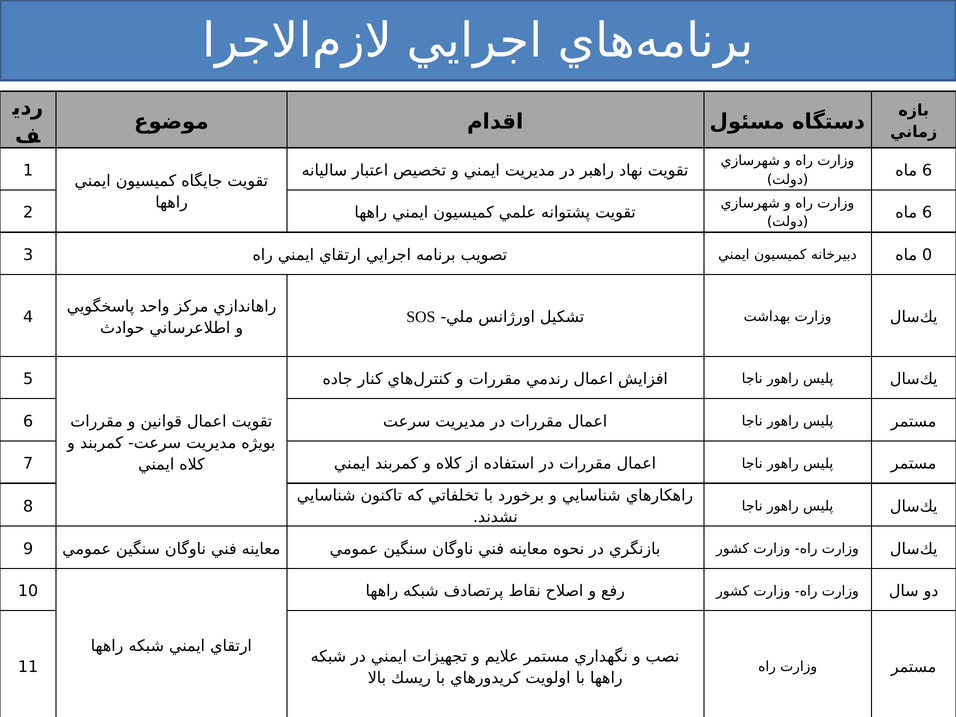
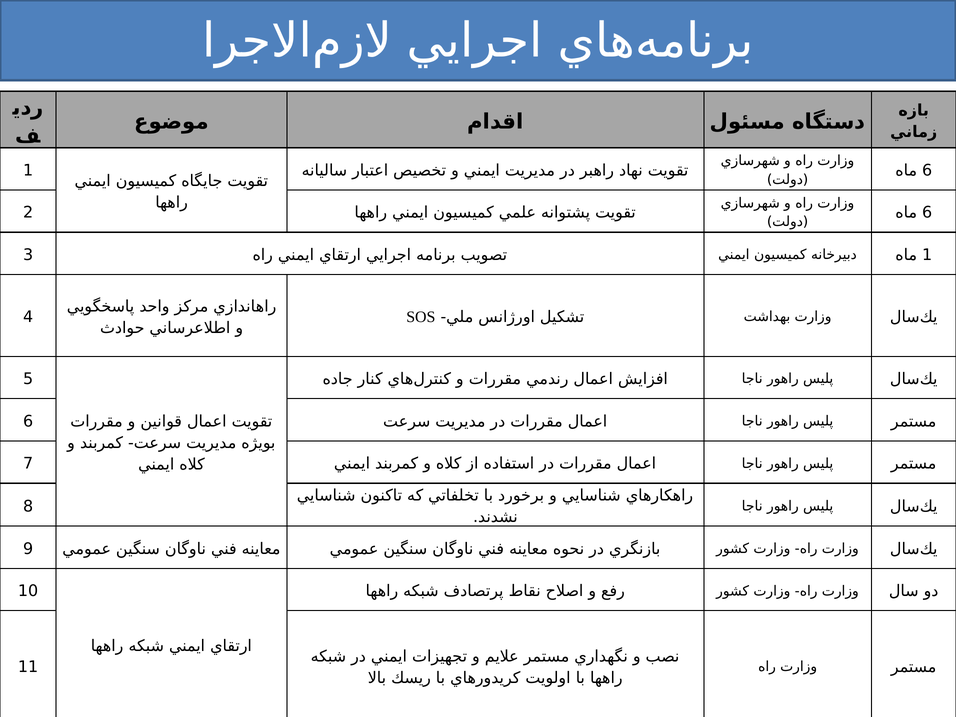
0: 0 -> 1 (927, 255)
